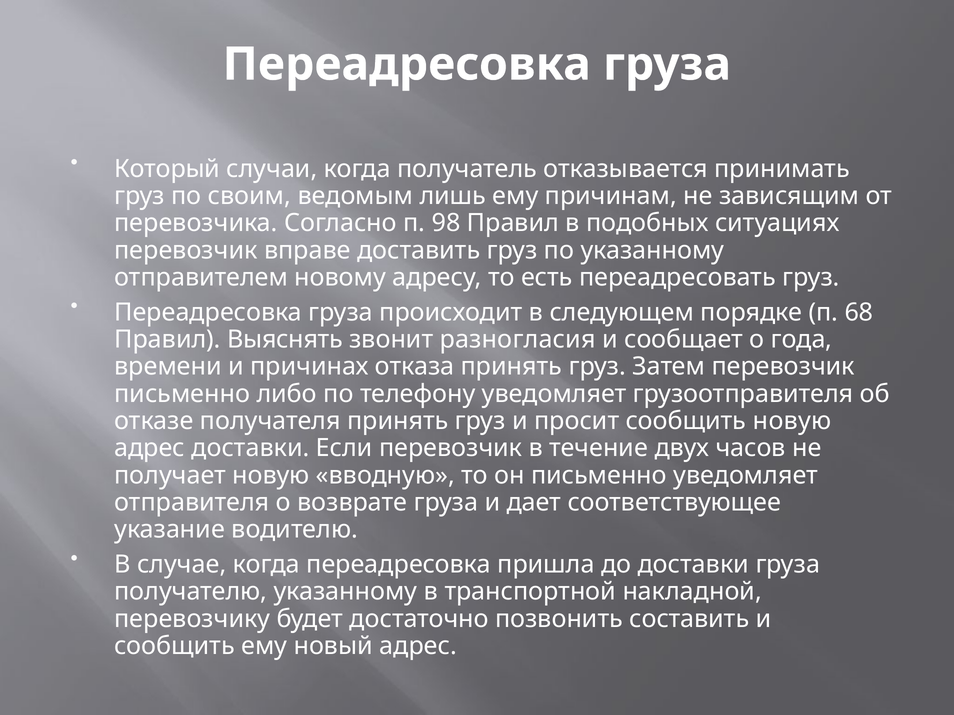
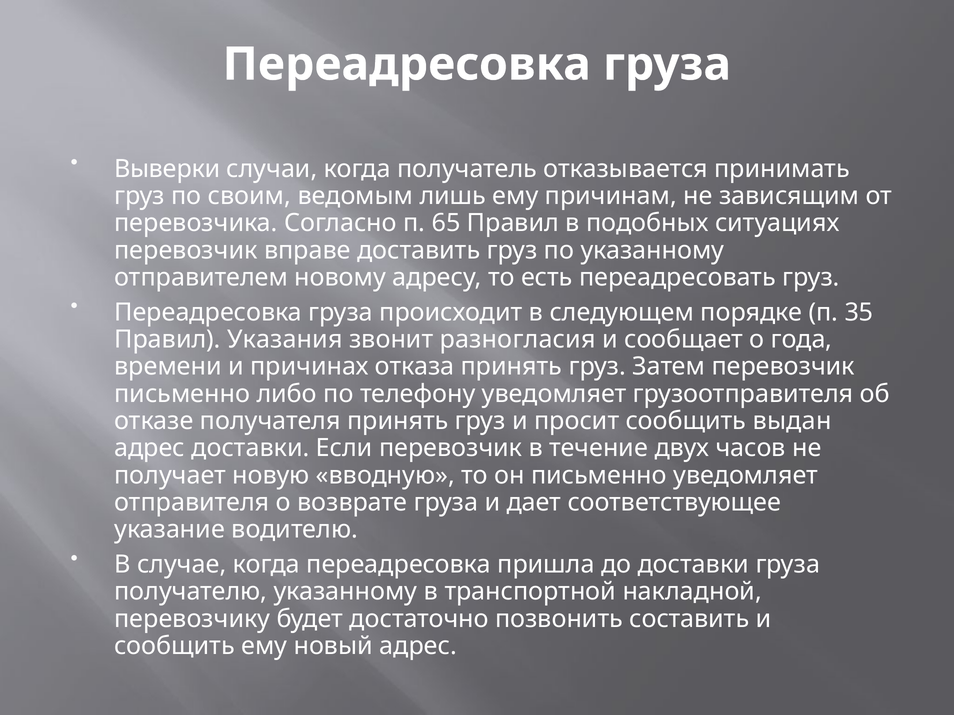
Который: Который -> Выверки (167, 169)
98: 98 -> 65 (446, 223)
68: 68 -> 35 (859, 313)
Выяснять: Выяснять -> Указания (285, 340)
сообщить новую: новую -> выдан (792, 421)
